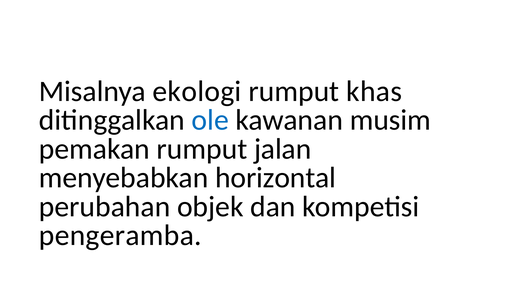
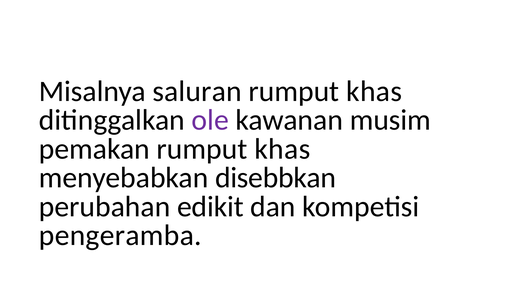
ekologi: ekologi -> saluran (197, 91)
ole colour: blue -> purple (210, 120)
pemakan rumput jalan: jalan -> khas (282, 149)
horizontal: horizontal -> disebbkan (276, 178)
objek: objek -> edikit (210, 207)
